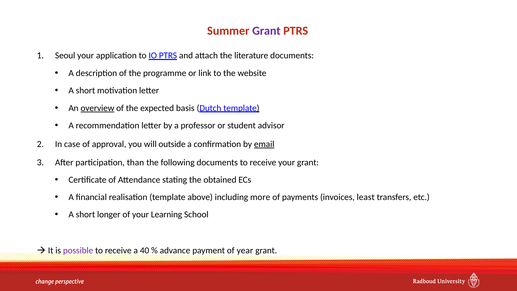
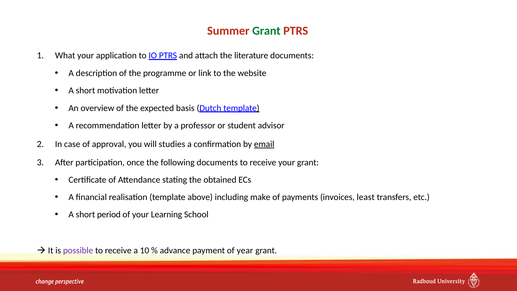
Grant colour: purple -> green (266, 31)
Seoul: Seoul -> What (65, 56)
overview underline: present -> none (97, 108)
outside: outside -> studies (172, 144)
than: than -> once (136, 162)
more: more -> make (260, 197)
longer: longer -> period (109, 214)
40: 40 -> 10 (145, 250)
